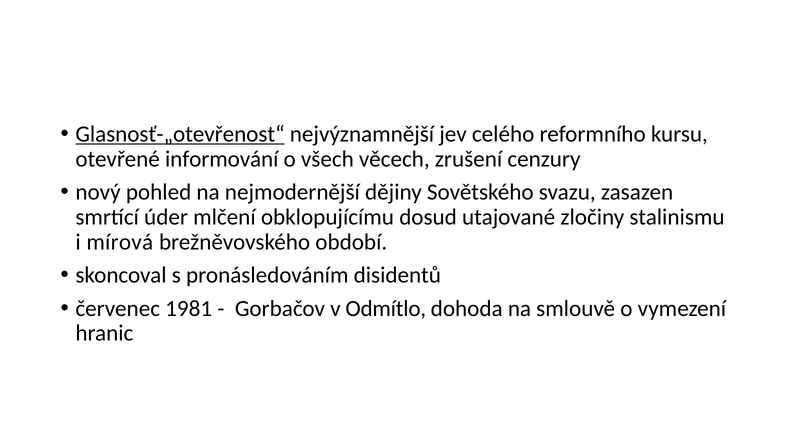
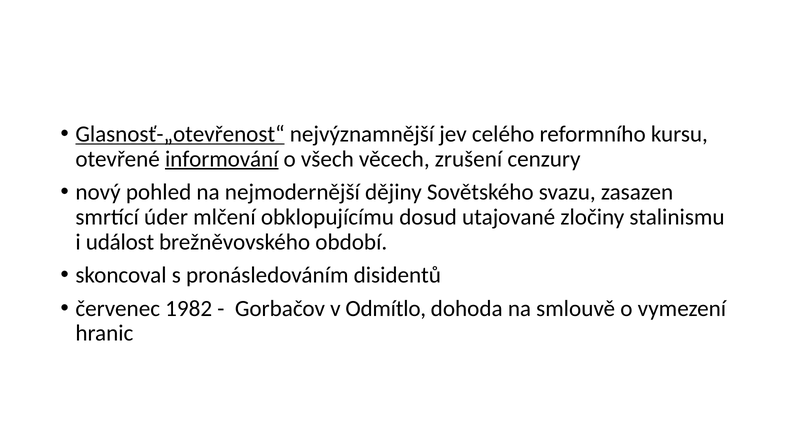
informování underline: none -> present (222, 159)
mírová: mírová -> událost (120, 242)
1981: 1981 -> 1982 (189, 309)
